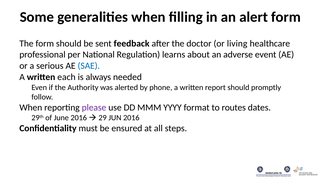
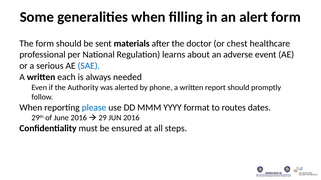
feedback: feedback -> materials (132, 44)
living: living -> chest (237, 44)
please colour: purple -> blue (94, 108)
